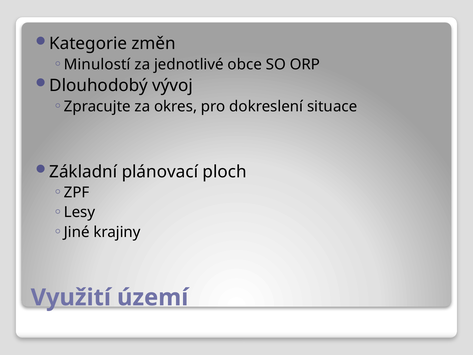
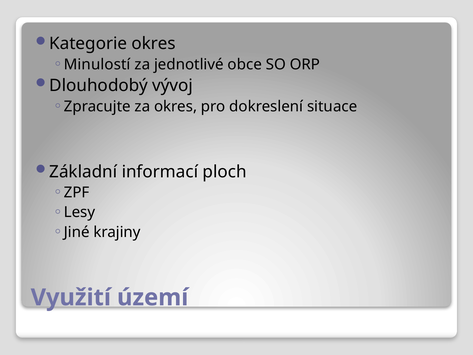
Kategorie změn: změn -> okres (154, 44)
plánovací: plánovací -> informací (160, 172)
